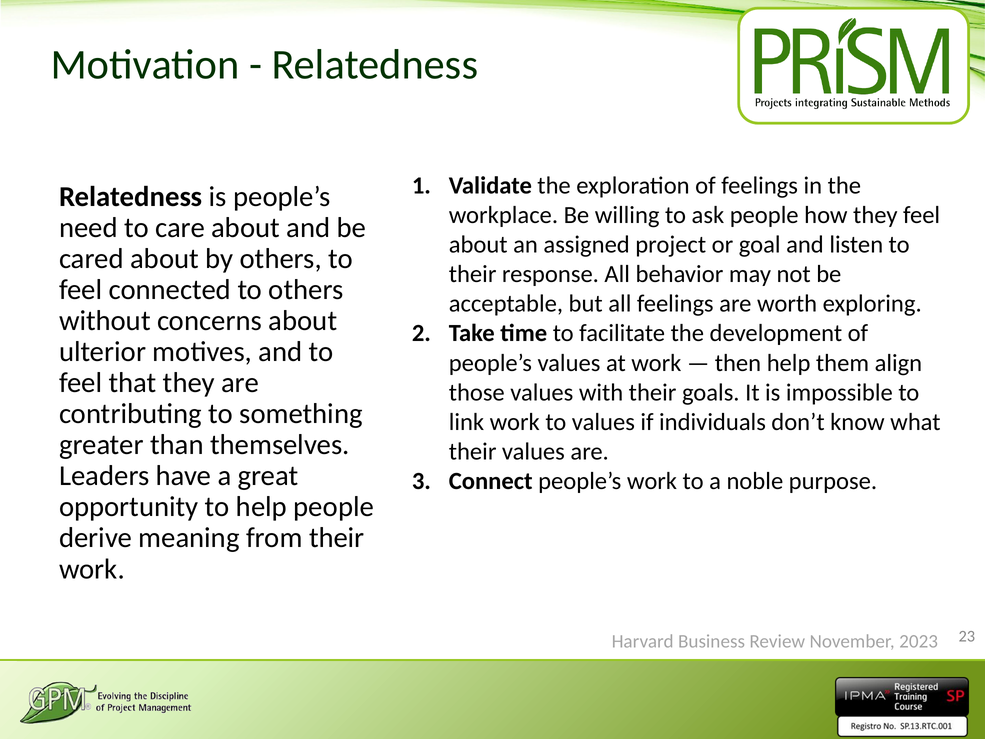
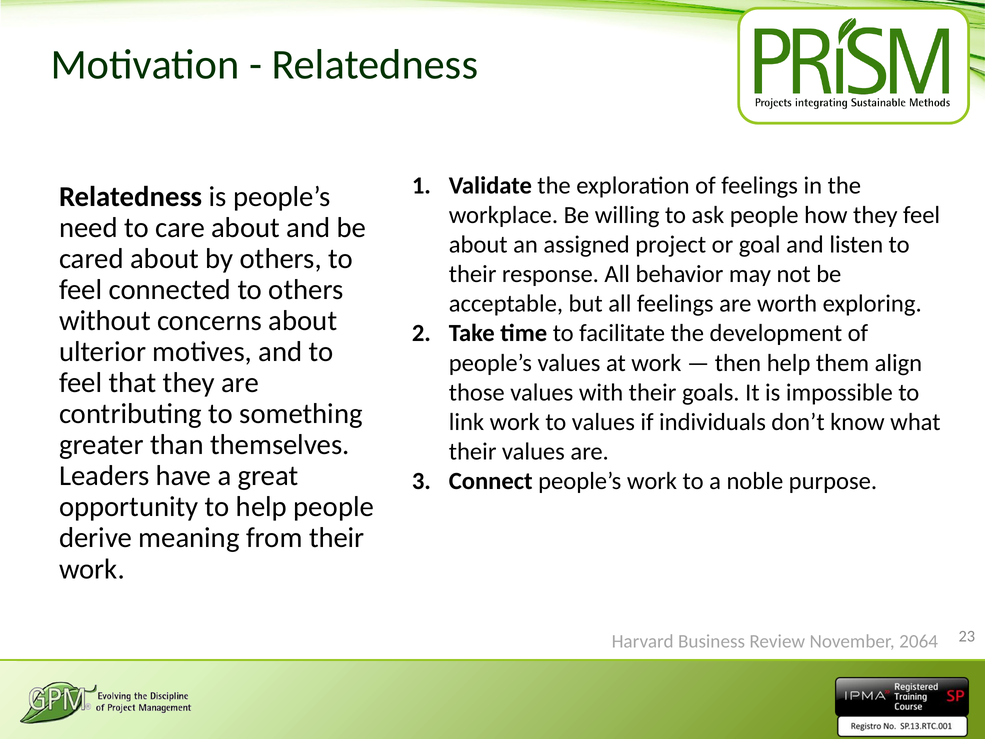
2023: 2023 -> 2064 (919, 641)
